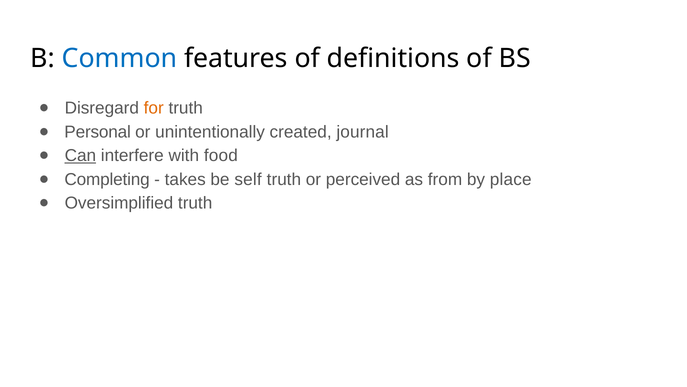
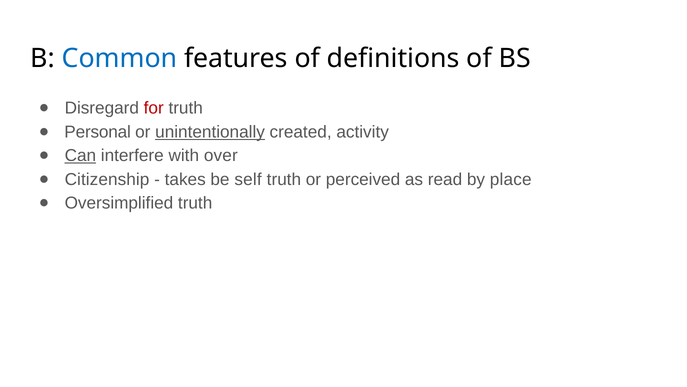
for colour: orange -> red (154, 108)
unintentionally underline: none -> present (210, 132)
journal: journal -> activity (363, 132)
food: food -> over (221, 155)
Completing: Completing -> Citizenship (107, 179)
from: from -> read (445, 179)
